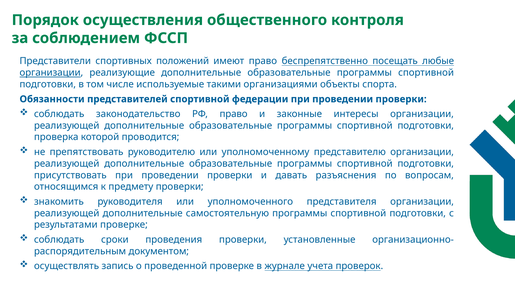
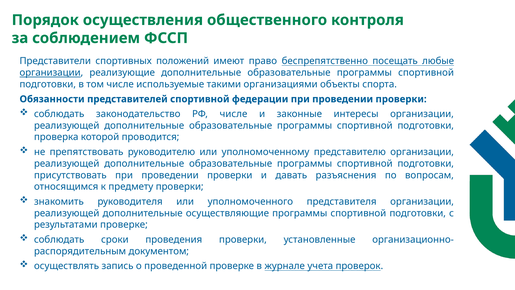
РФ право: право -> числе (233, 114)
самостоятельную: самостоятельную -> осуществляющие (227, 213)
